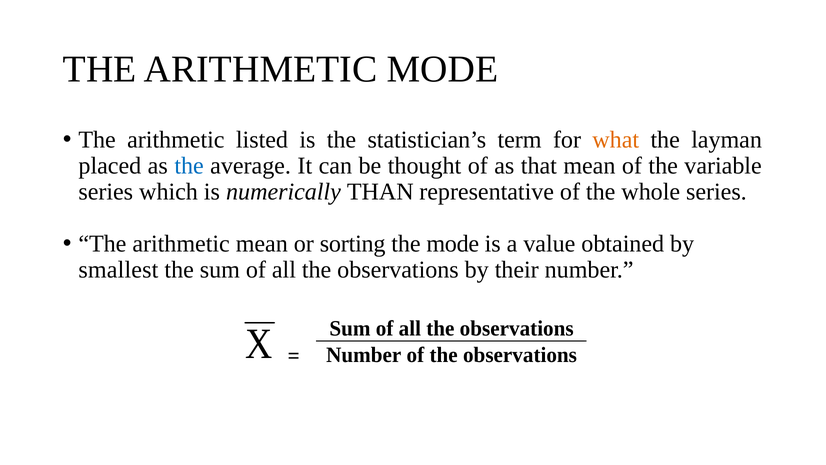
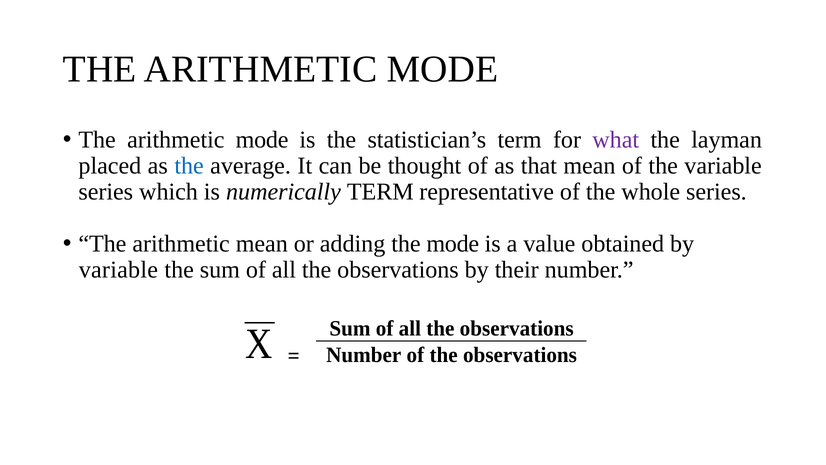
listed: listed -> mode (262, 140)
what colour: orange -> purple (616, 140)
numerically THAN: THAN -> TERM (380, 192)
sorting: sorting -> adding (353, 244)
smallest: smallest -> variable (118, 270)
